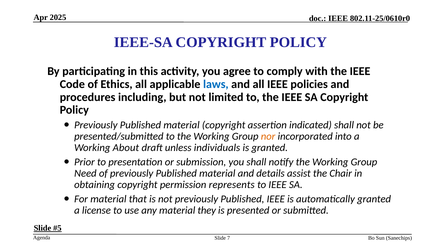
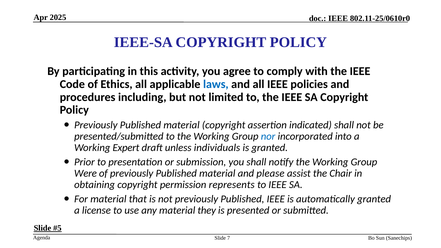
nor colour: orange -> blue (268, 136)
About: About -> Expert (126, 148)
Need: Need -> Were (85, 173)
details: details -> please (270, 173)
